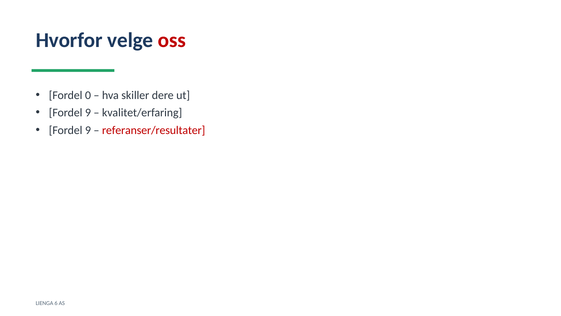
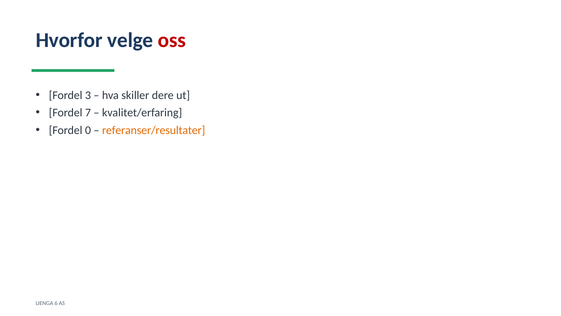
0: 0 -> 3 (88, 95)
9: 9 -> 7 (88, 113)
9: 9 -> 0 (88, 130)
referanser/resultater colour: red -> orange (154, 130)
